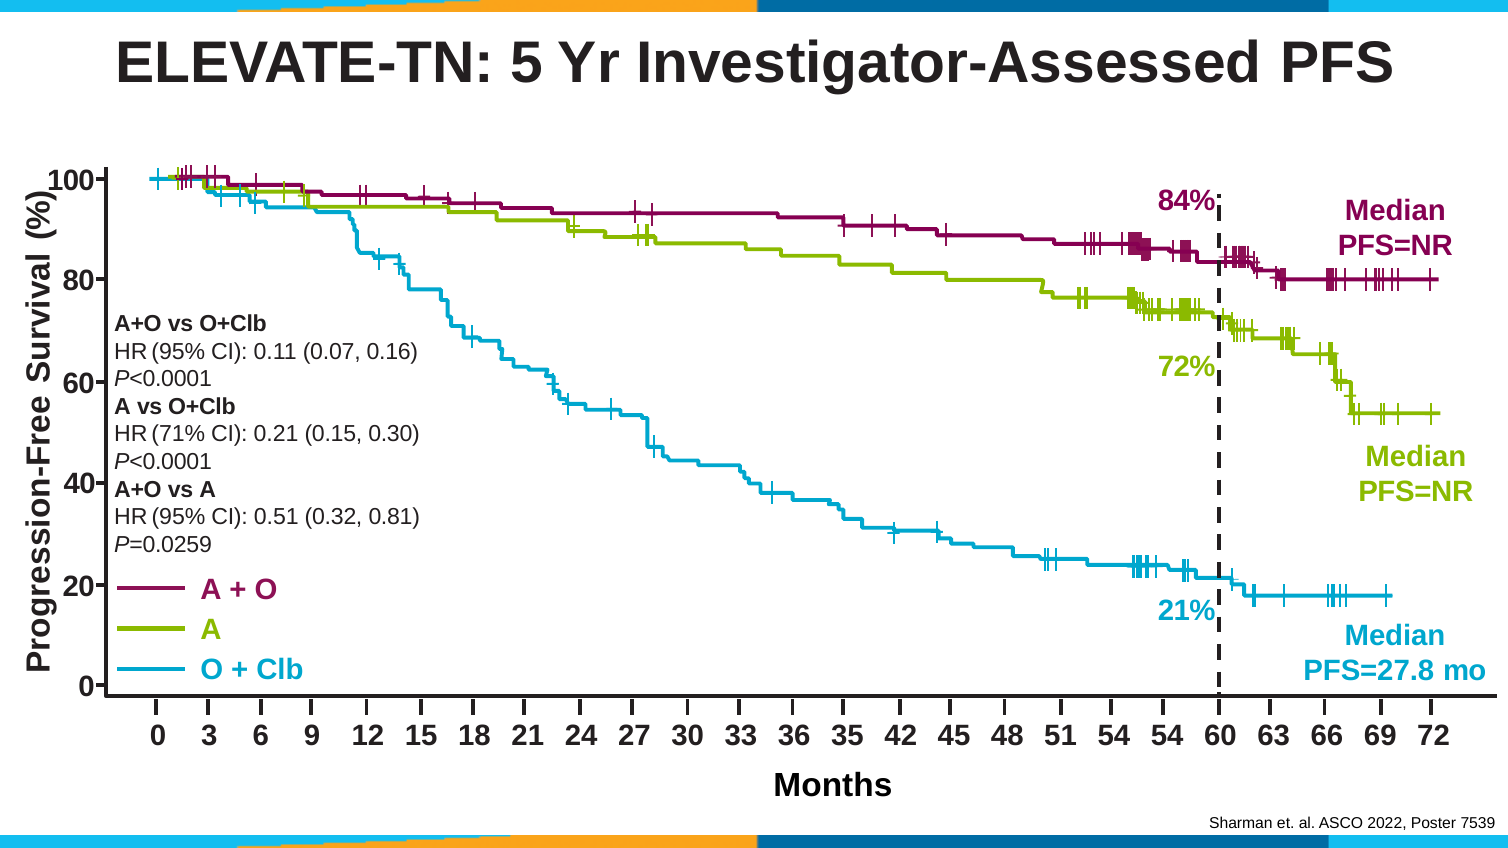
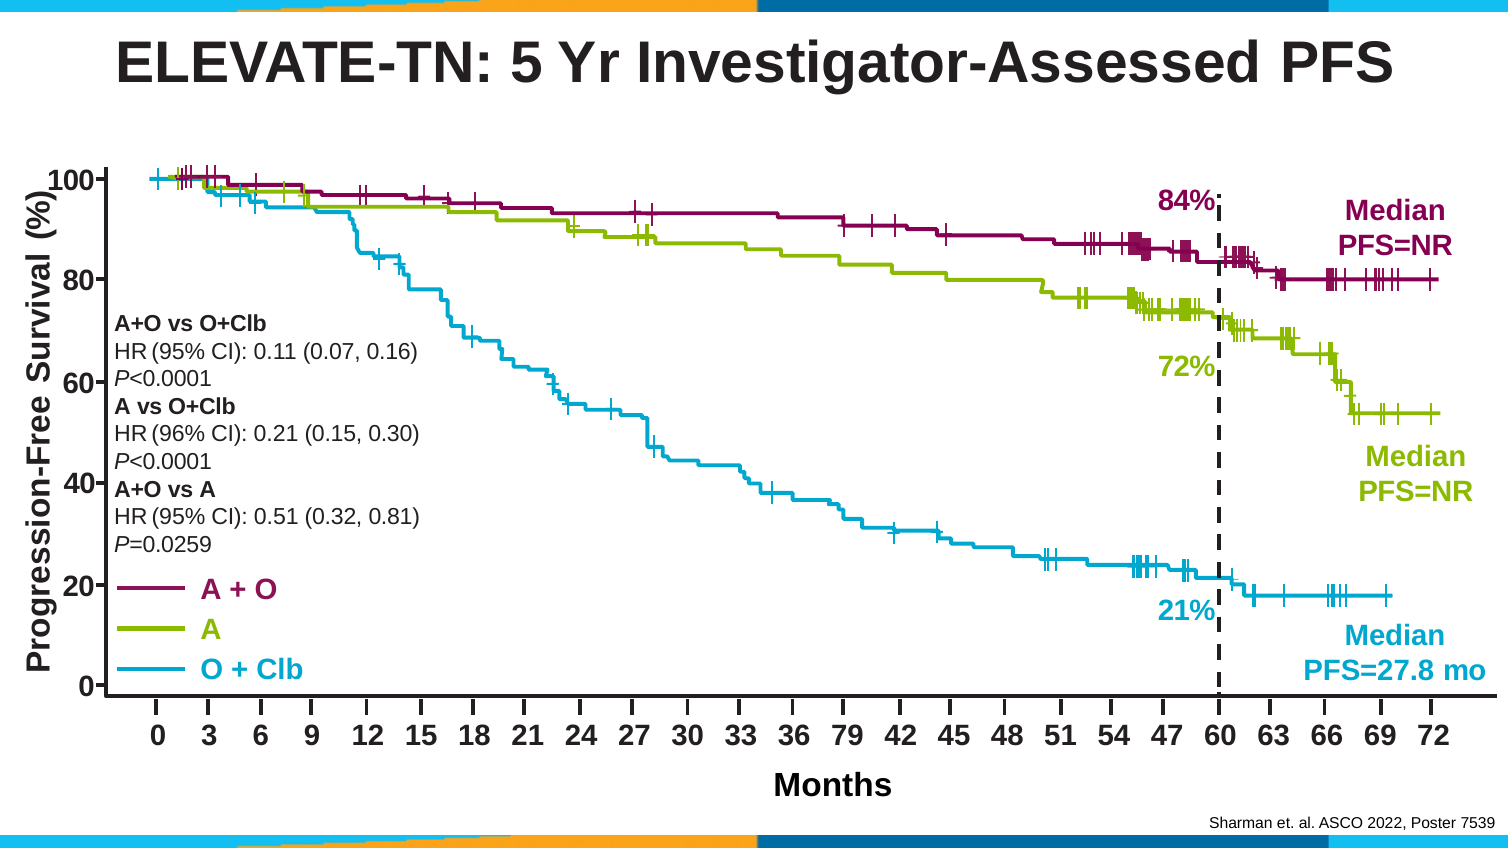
71%: 71% -> 96% (178, 434)
35: 35 -> 79 (847, 736)
54 54: 54 -> 47 (1167, 736)
